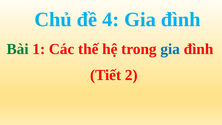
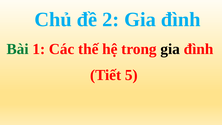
4: 4 -> 2 (111, 20)
gia colour: blue -> black (170, 49)
2: 2 -> 5 (131, 75)
